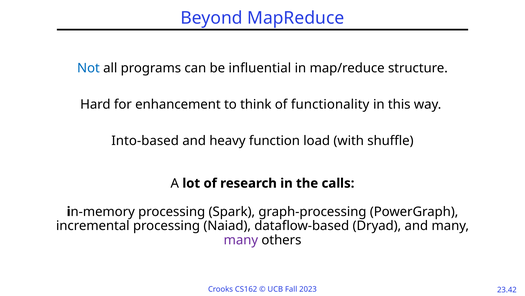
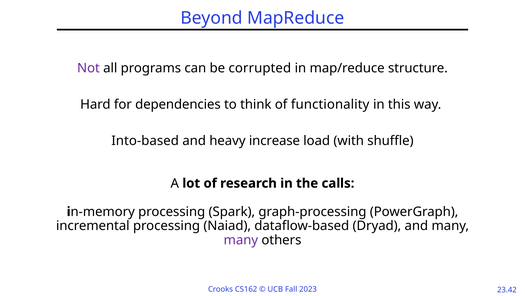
Not colour: blue -> purple (88, 68)
influential: influential -> corrupted (260, 68)
enhancement: enhancement -> dependencies (178, 104)
function: function -> increase (274, 140)
